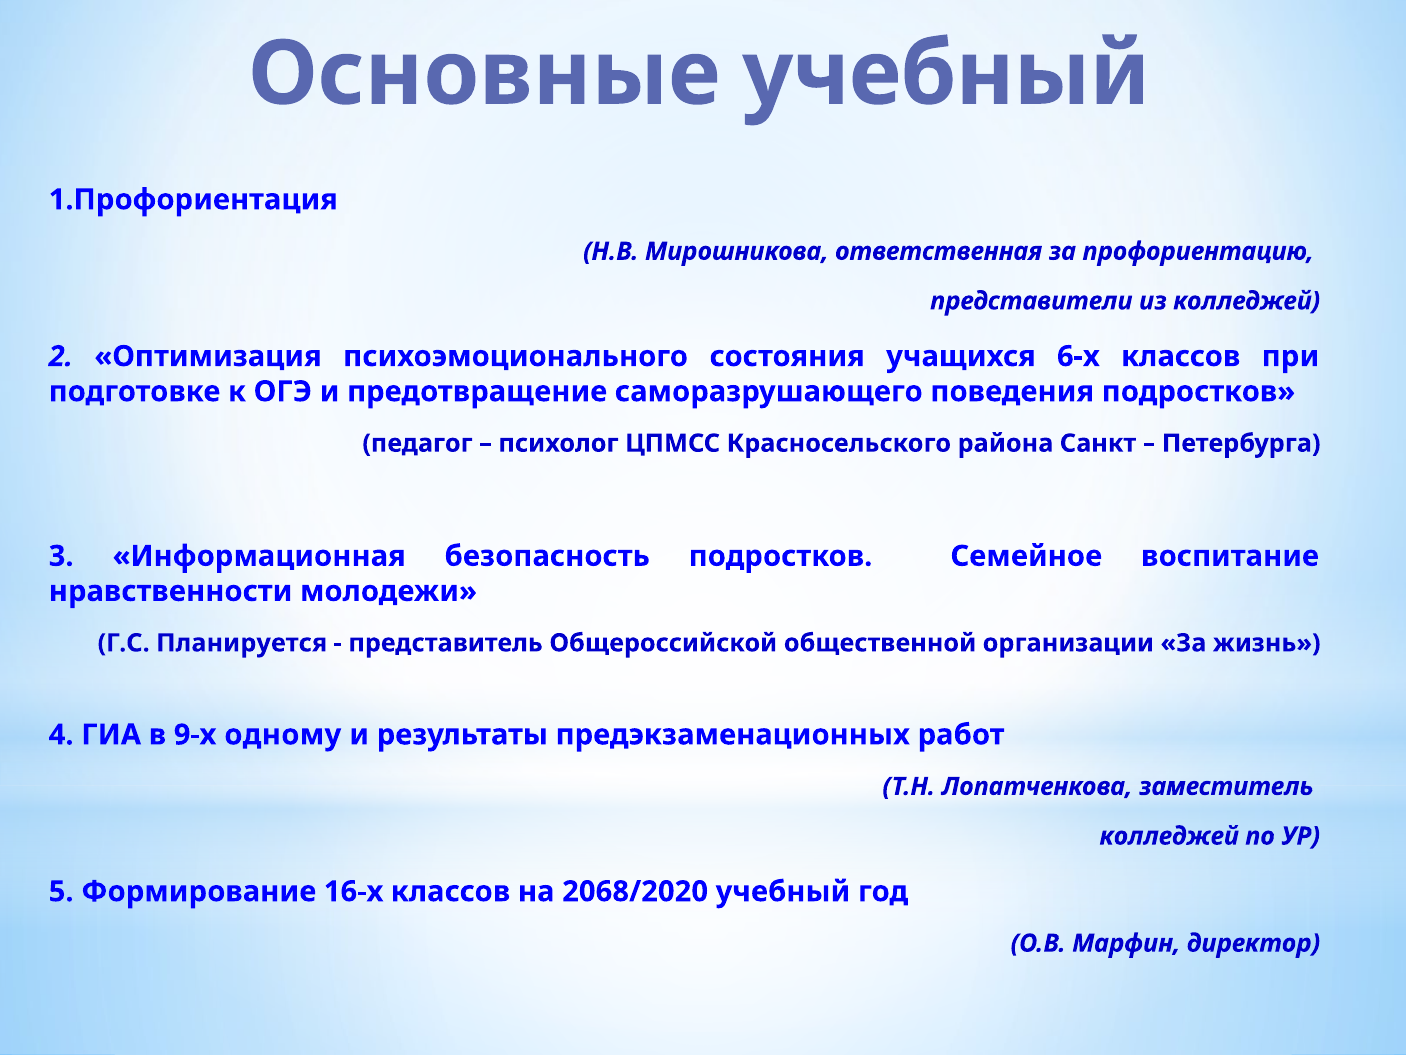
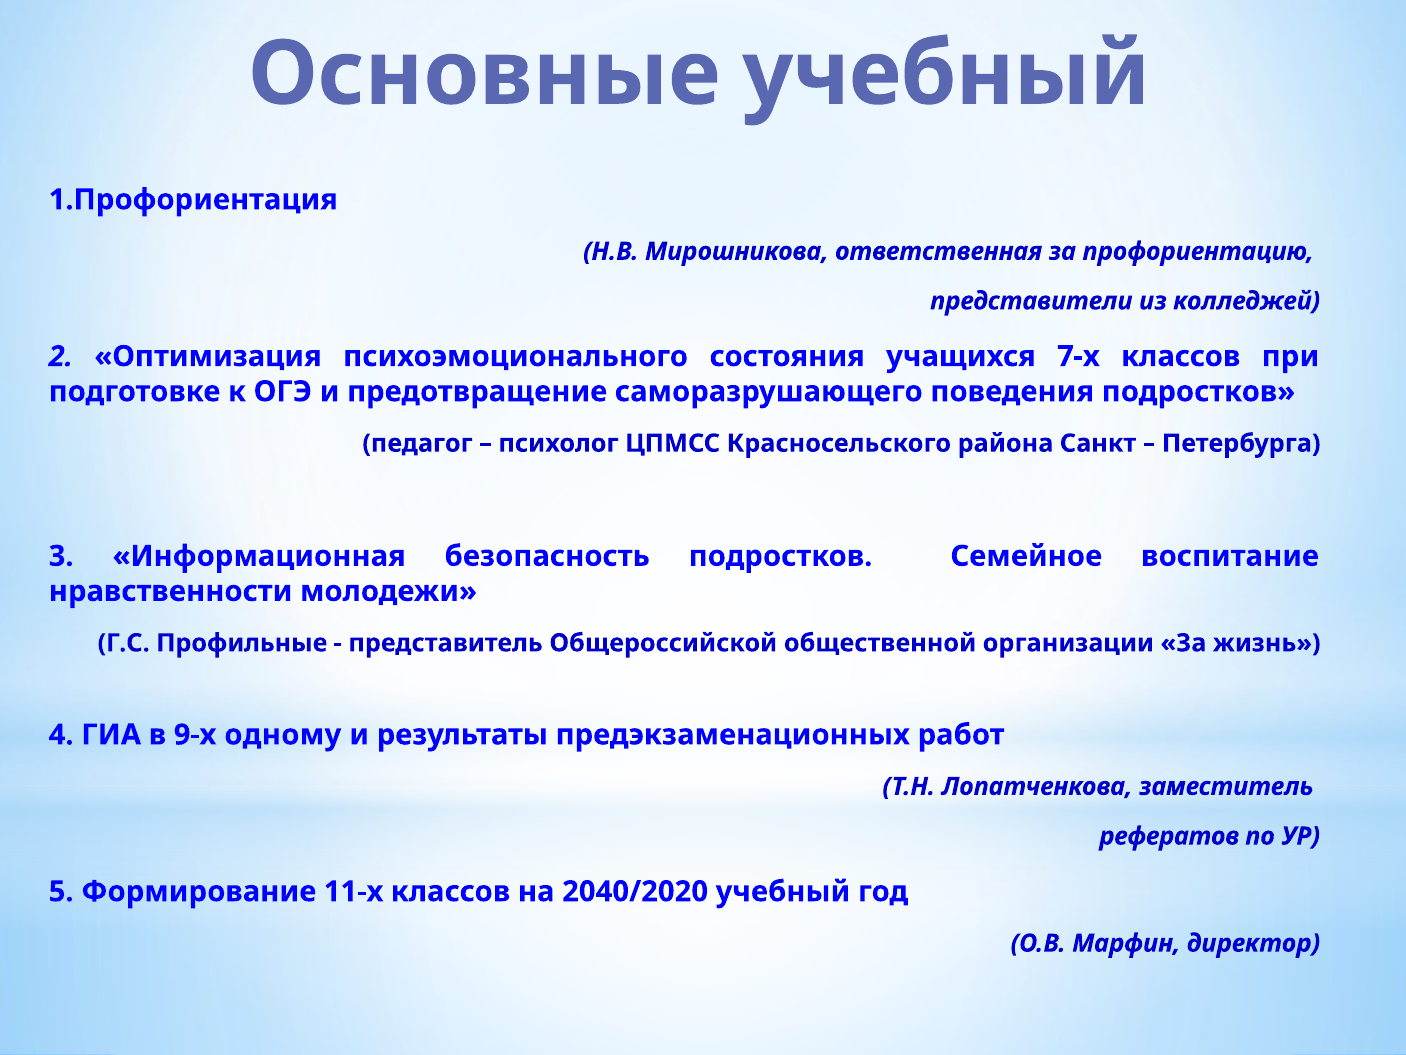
6-х: 6-х -> 7-х (1078, 356)
Планируется: Планируется -> Профильные (242, 643)
колледжей: колледжей -> рефератов (1169, 836)
16-х: 16-х -> 11-х (354, 891)
2068/2020: 2068/2020 -> 2040/2020 (635, 891)
